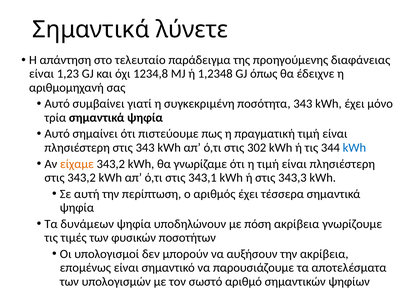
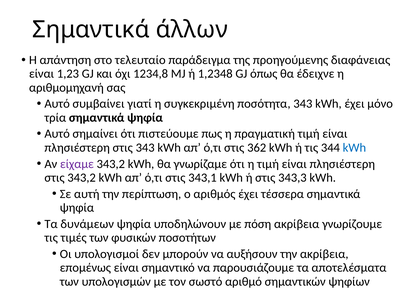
λύνετε: λύνετε -> άλλων (192, 30)
302: 302 -> 362 (257, 148)
είχαμε colour: orange -> purple (77, 164)
